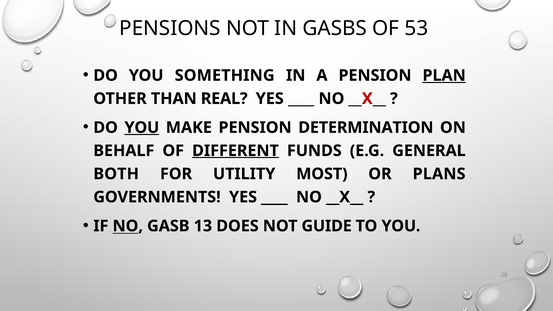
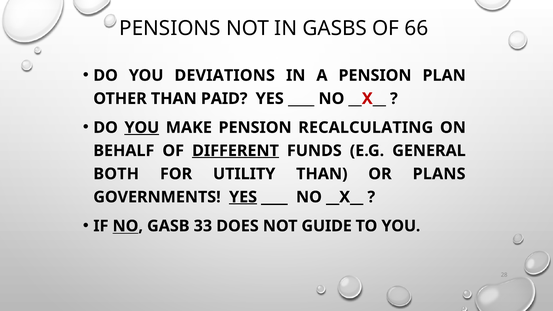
53: 53 -> 66 (416, 28)
SOMETHING: SOMETHING -> DEVIATIONS (225, 75)
PLAN underline: present -> none (444, 75)
REAL: REAL -> PAID (224, 99)
DETERMINATION: DETERMINATION -> RECALCULATING (366, 128)
UTILITY MOST: MOST -> THAN (322, 174)
YES underline: none -> present (243, 197)
13: 13 -> 33 (203, 226)
